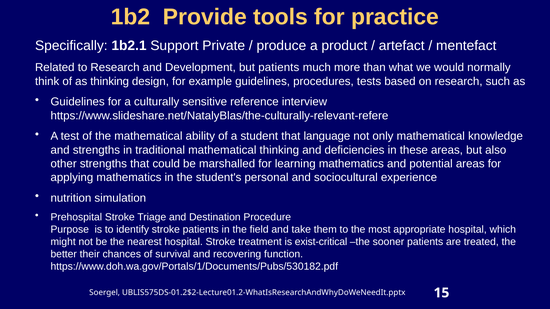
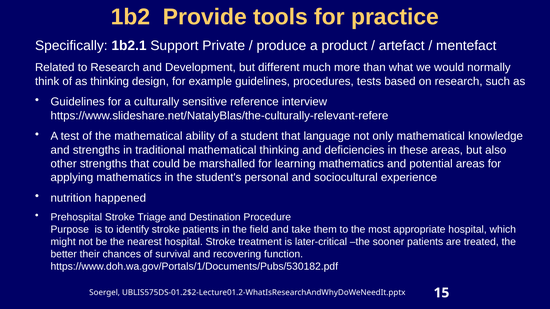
but patients: patients -> different (279, 68)
simulation: simulation -> happened (120, 198)
exist-critical: exist-critical -> later-critical (321, 242)
